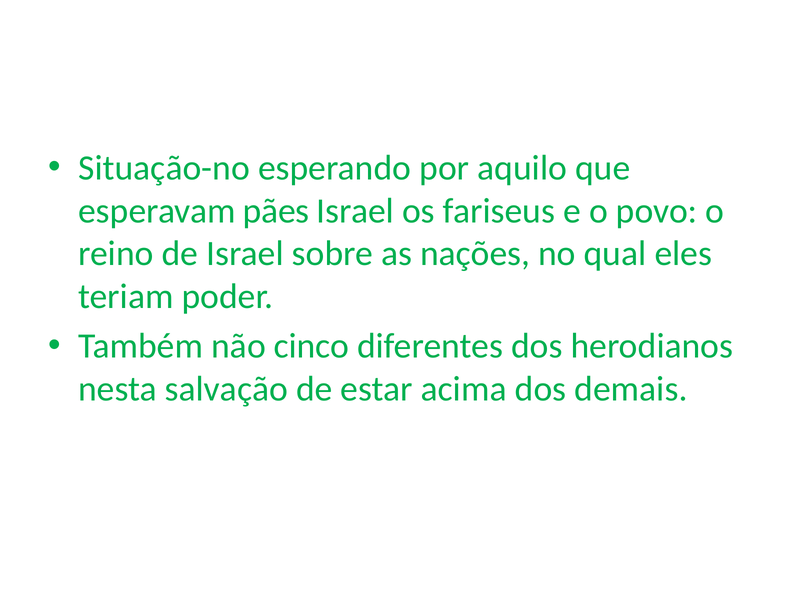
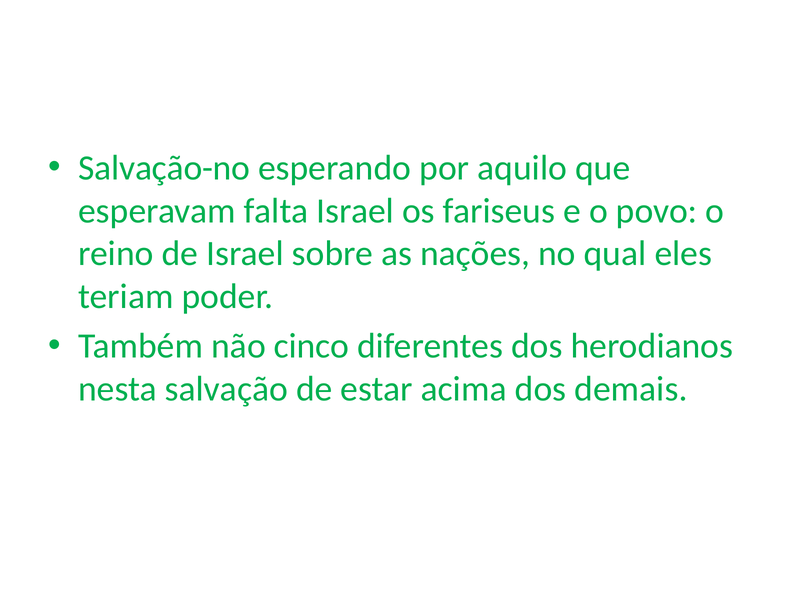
Situação-no: Situação-no -> Salvação-no (164, 168)
pães: pães -> falta (276, 211)
